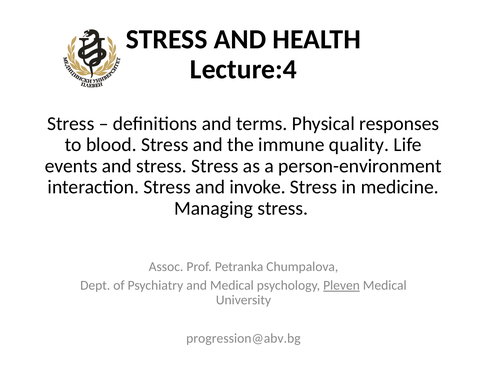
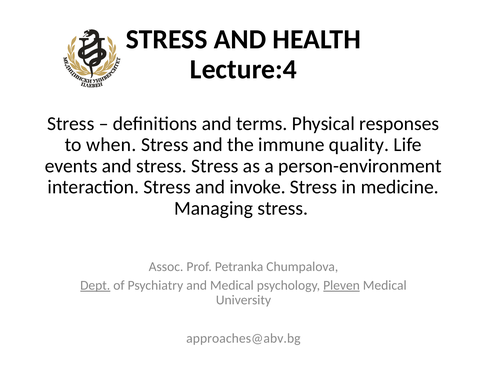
blood: blood -> when (111, 145)
Dept underline: none -> present (95, 285)
progression@abv.bg: progression@abv.bg -> approaches@abv.bg (243, 339)
